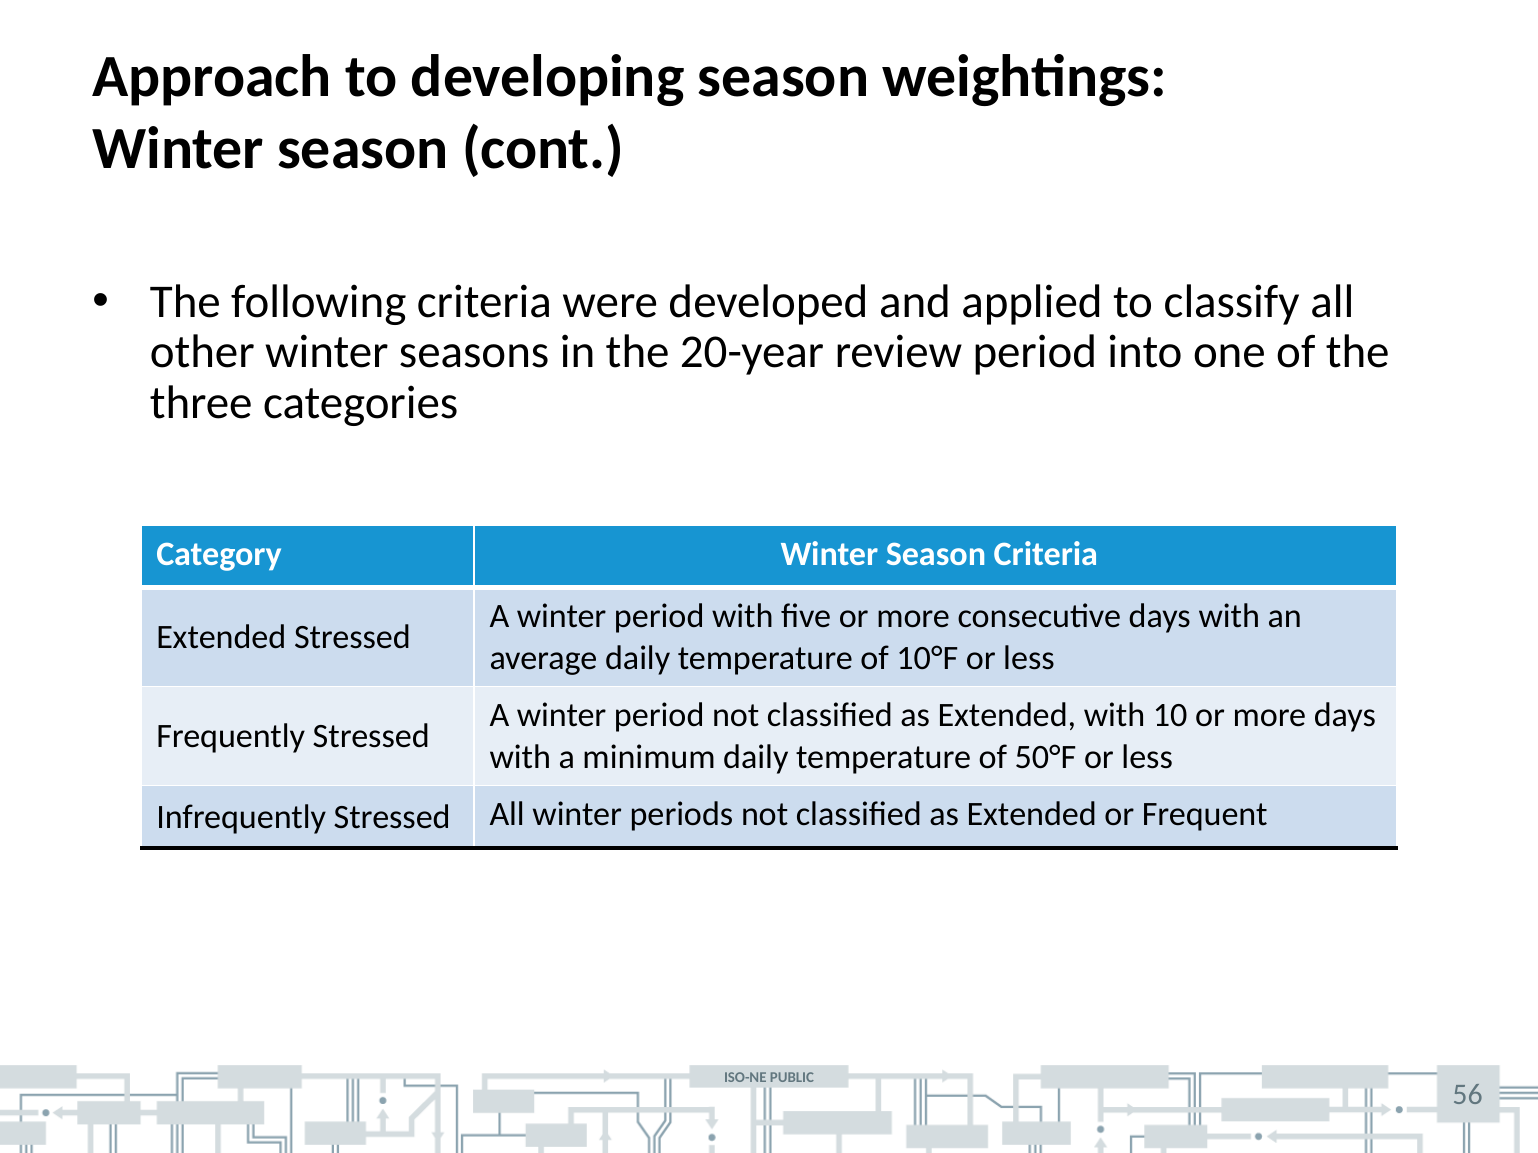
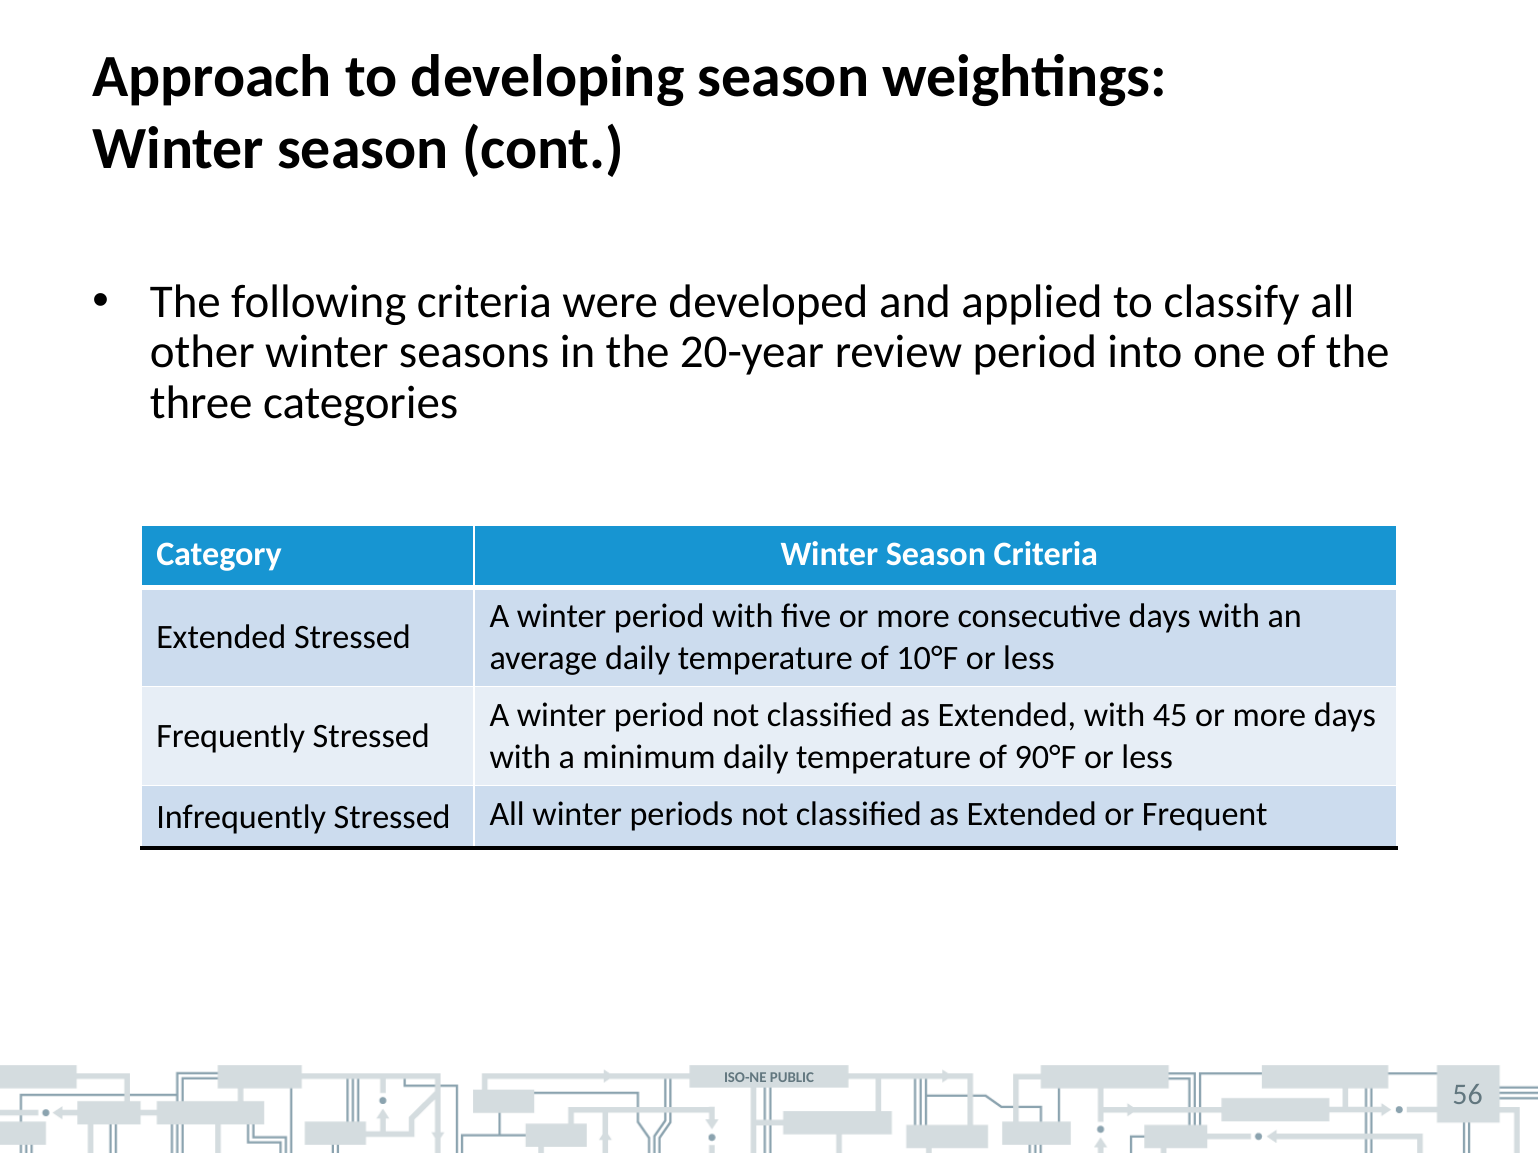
10: 10 -> 45 (1170, 716)
50°F: 50°F -> 90°F (1046, 758)
